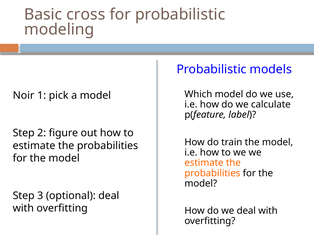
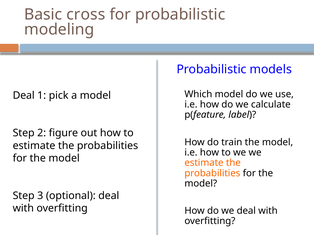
Noir: Noir -> Deal (24, 96)
